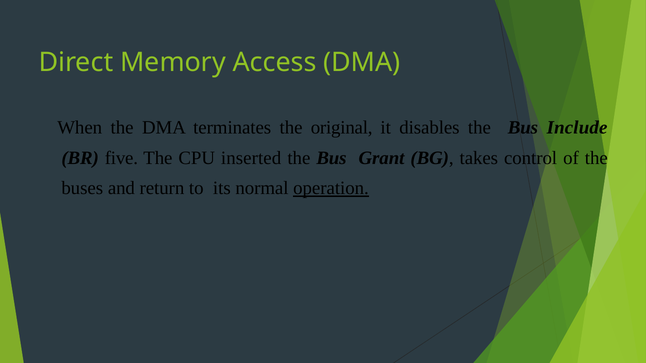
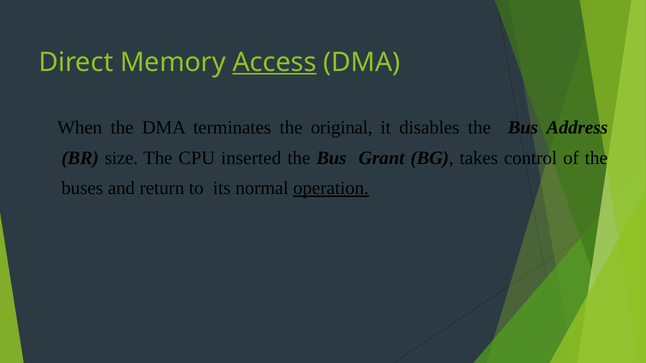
Access underline: none -> present (275, 62)
Include: Include -> Address (577, 128)
five: five -> size (121, 158)
